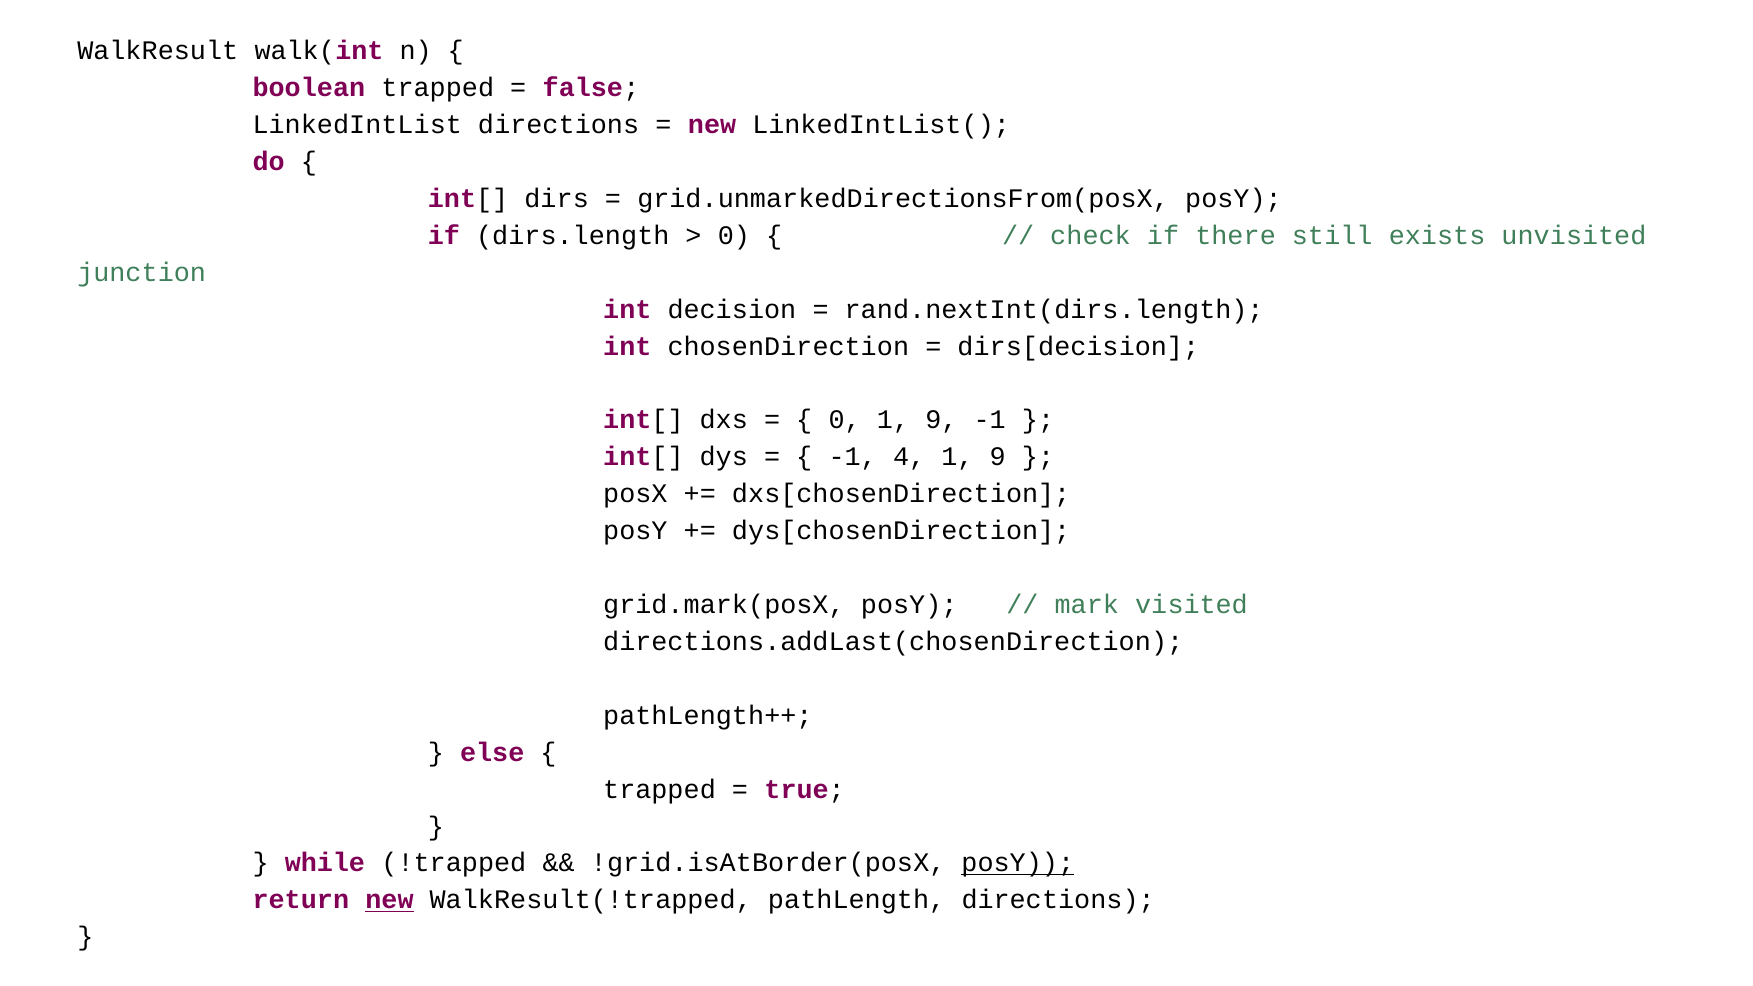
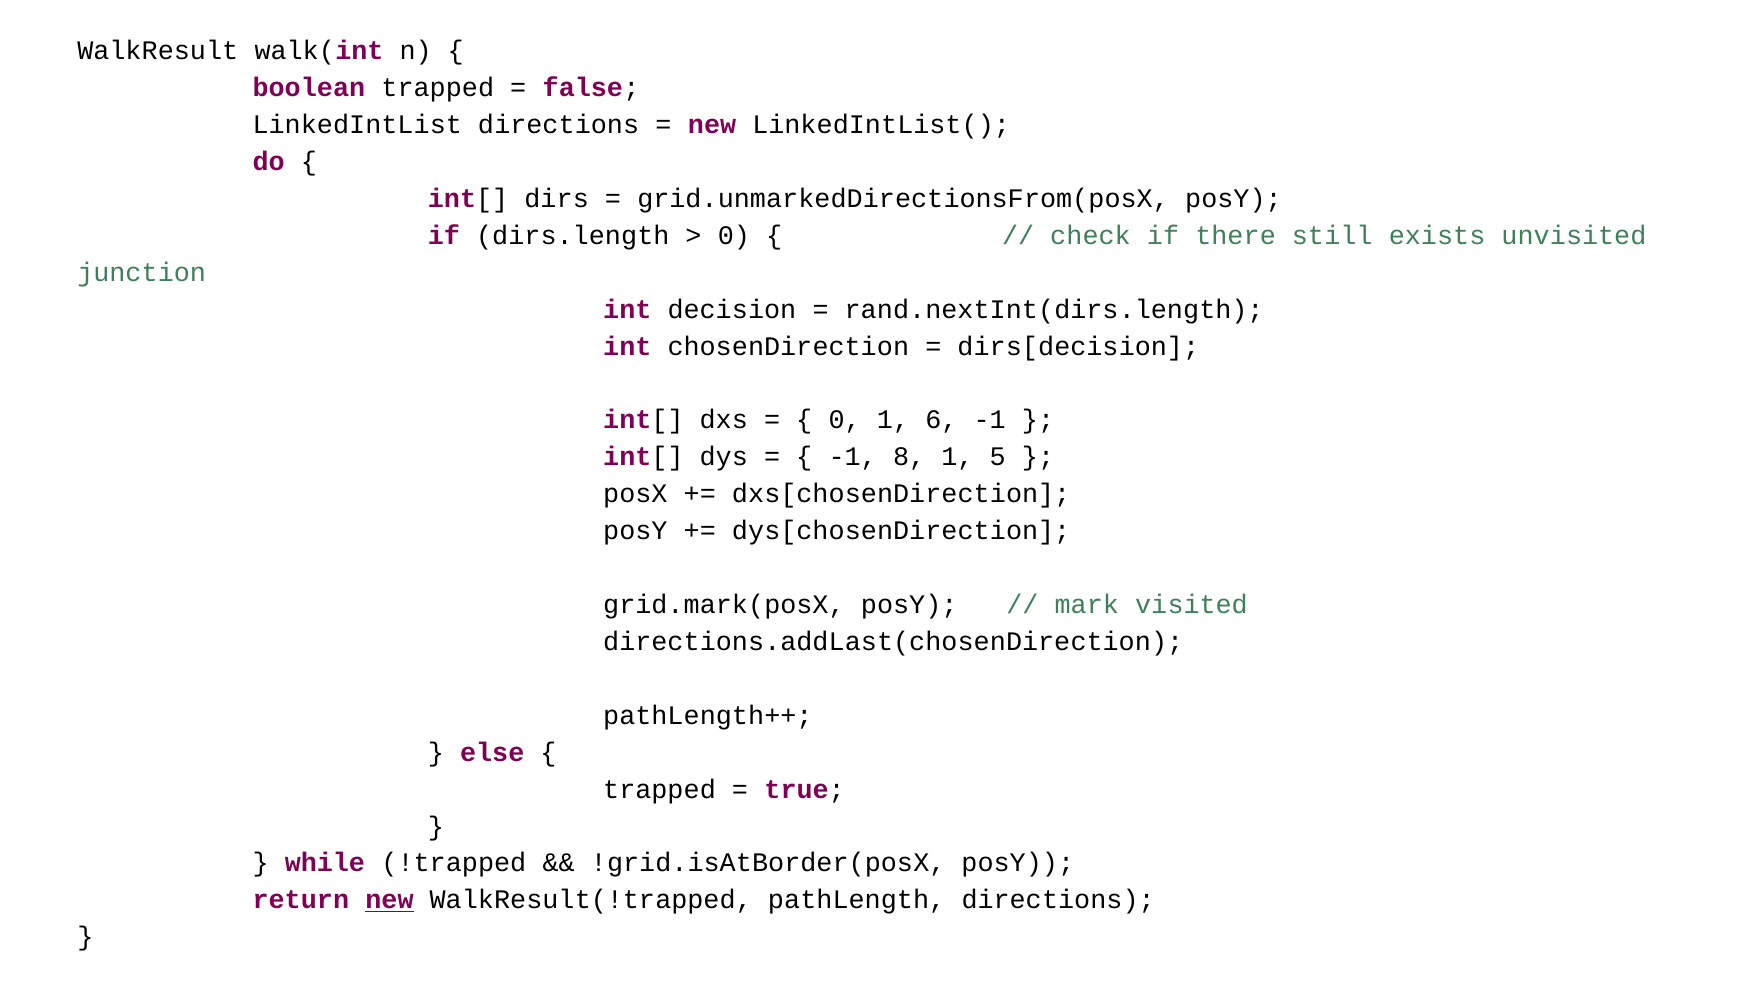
0 1 9: 9 -> 6 (941, 420)
4: 4 -> 8 (909, 457)
9: 9 -> 5 (998, 457)
posY underline: present -> none (1018, 863)
